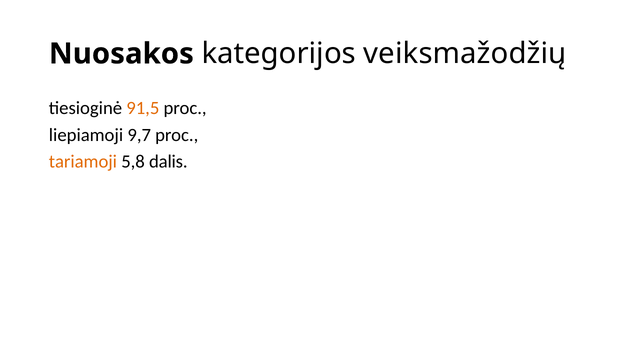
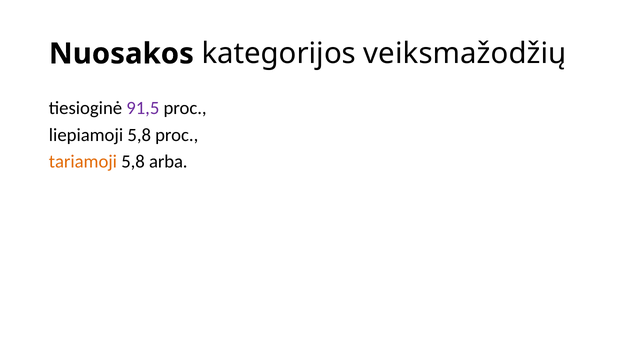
91,5 colour: orange -> purple (143, 108)
liepiamoji 9,7: 9,7 -> 5,8 (139, 135)
dalis: dalis -> arba (168, 162)
